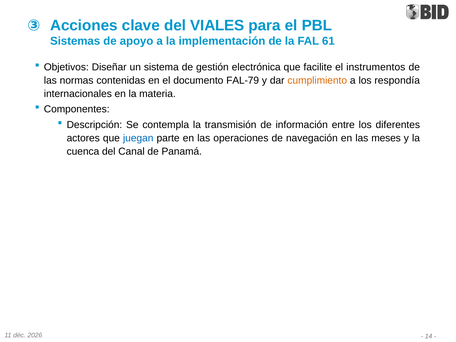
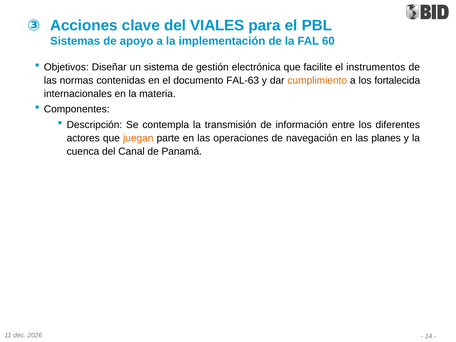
61: 61 -> 60 (328, 41)
FAL-79: FAL-79 -> FAL-63 (243, 81)
respondía: respondía -> fortalecida (397, 81)
juegan colour: blue -> orange (138, 138)
meses: meses -> planes (386, 138)
